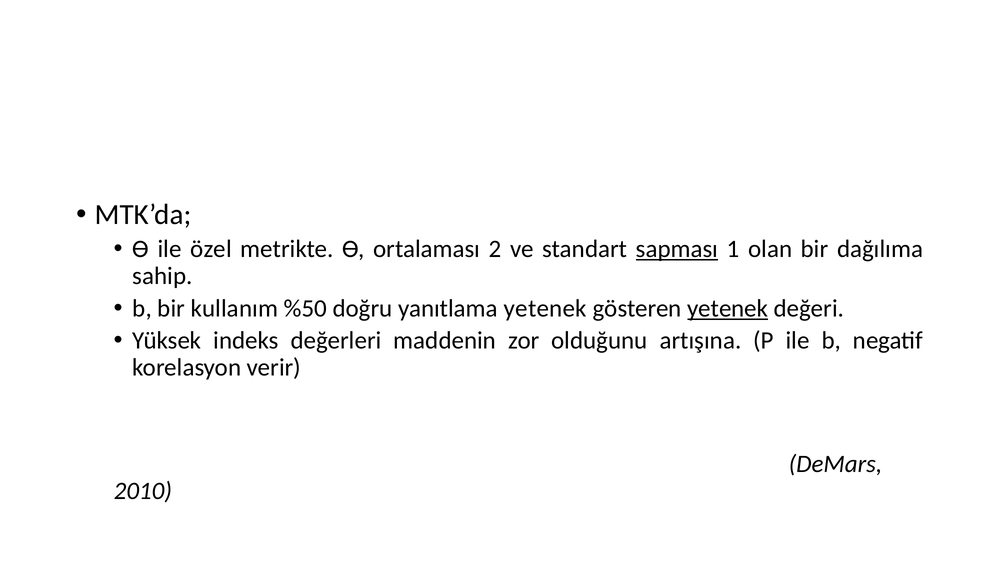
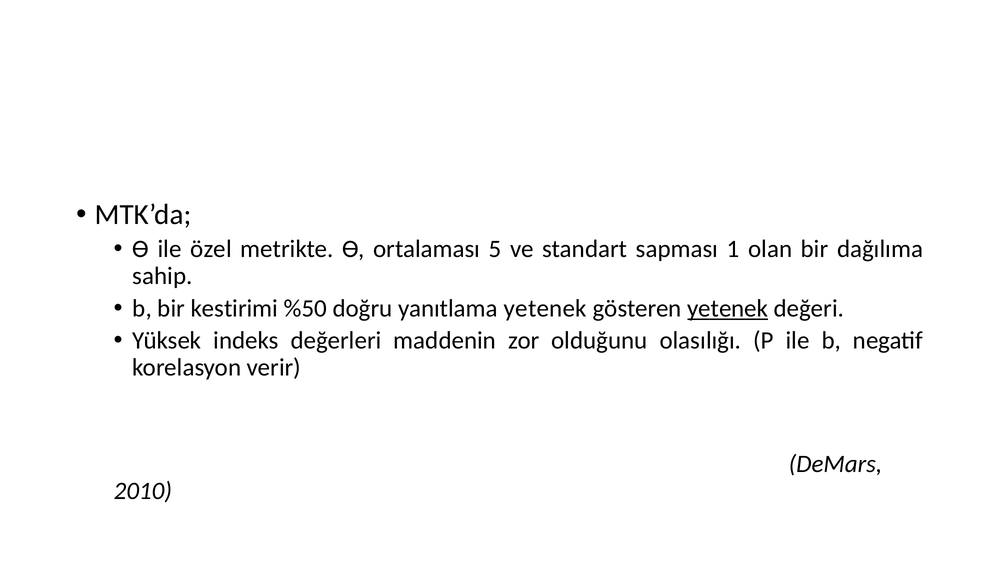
2: 2 -> 5 (495, 249)
sapması underline: present -> none (677, 249)
kullanım: kullanım -> kestirimi (234, 308)
artışına: artışına -> olasılığı (700, 340)
